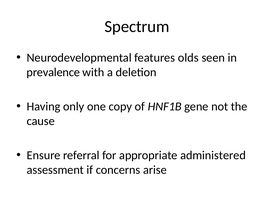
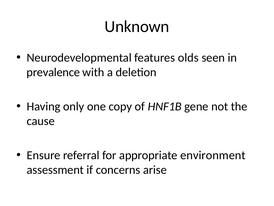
Spectrum: Spectrum -> Unknown (137, 27)
administered: administered -> environment (213, 155)
